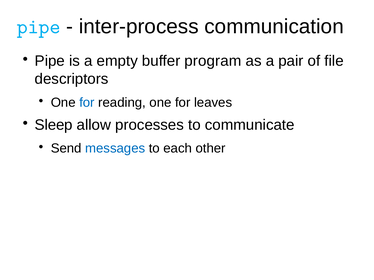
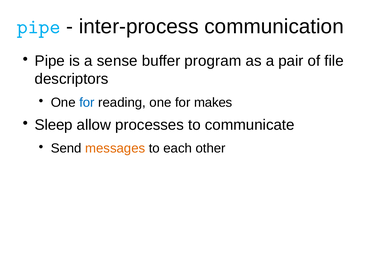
empty: empty -> sense (117, 61)
leaves: leaves -> makes (213, 103)
messages colour: blue -> orange (115, 149)
